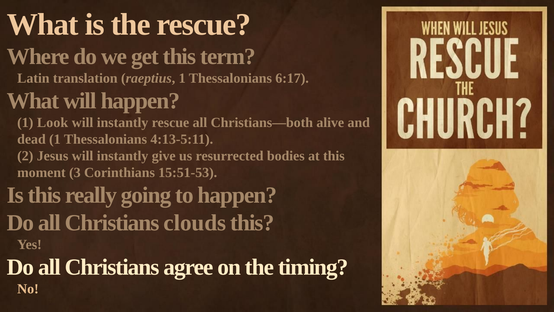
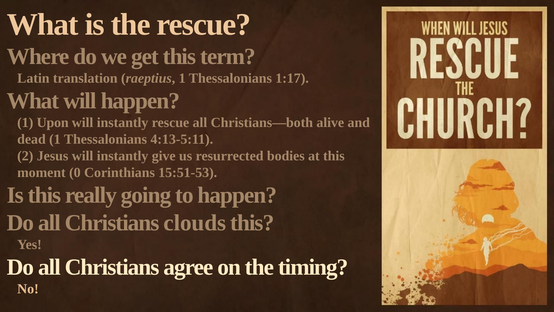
6:17: 6:17 -> 1:17 (292, 78)
Look: Look -> Upon (53, 122)
3: 3 -> 0 (75, 172)
